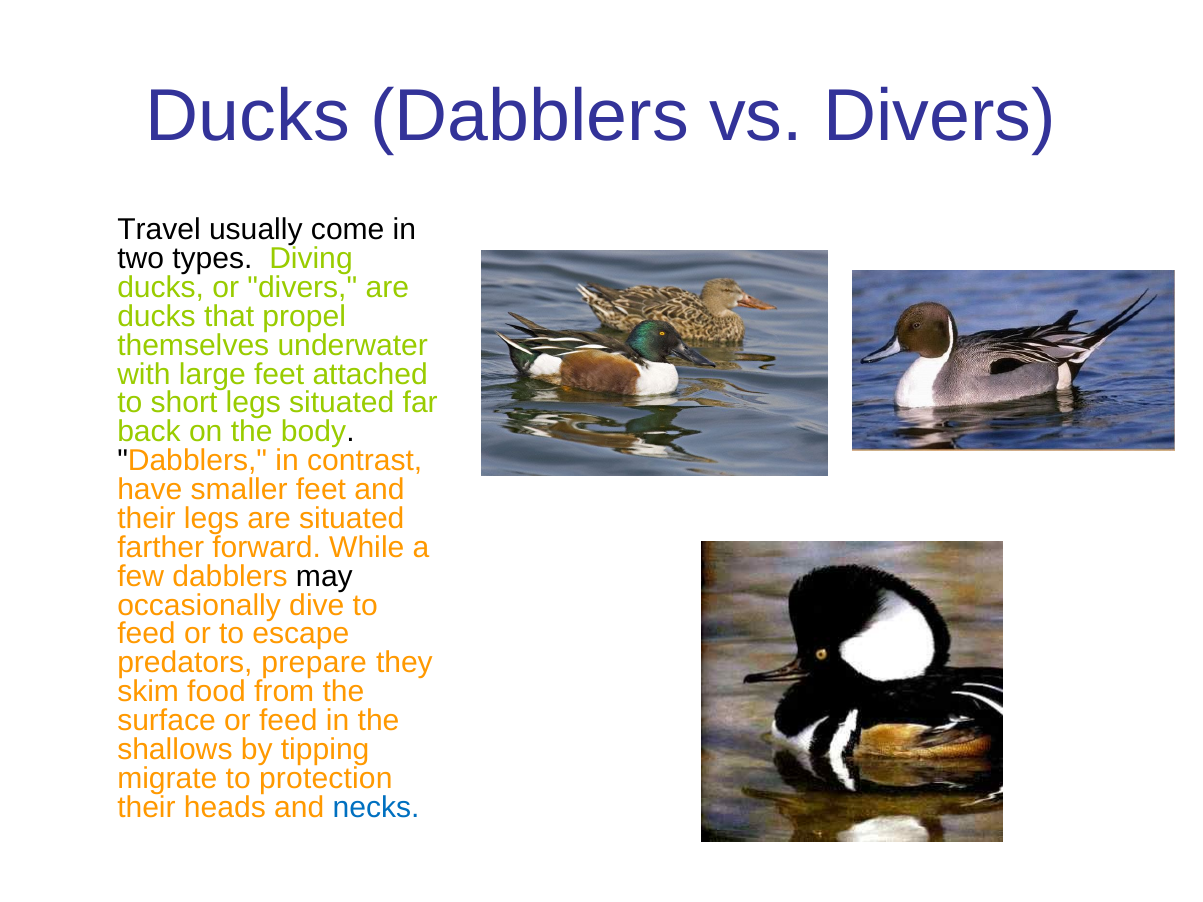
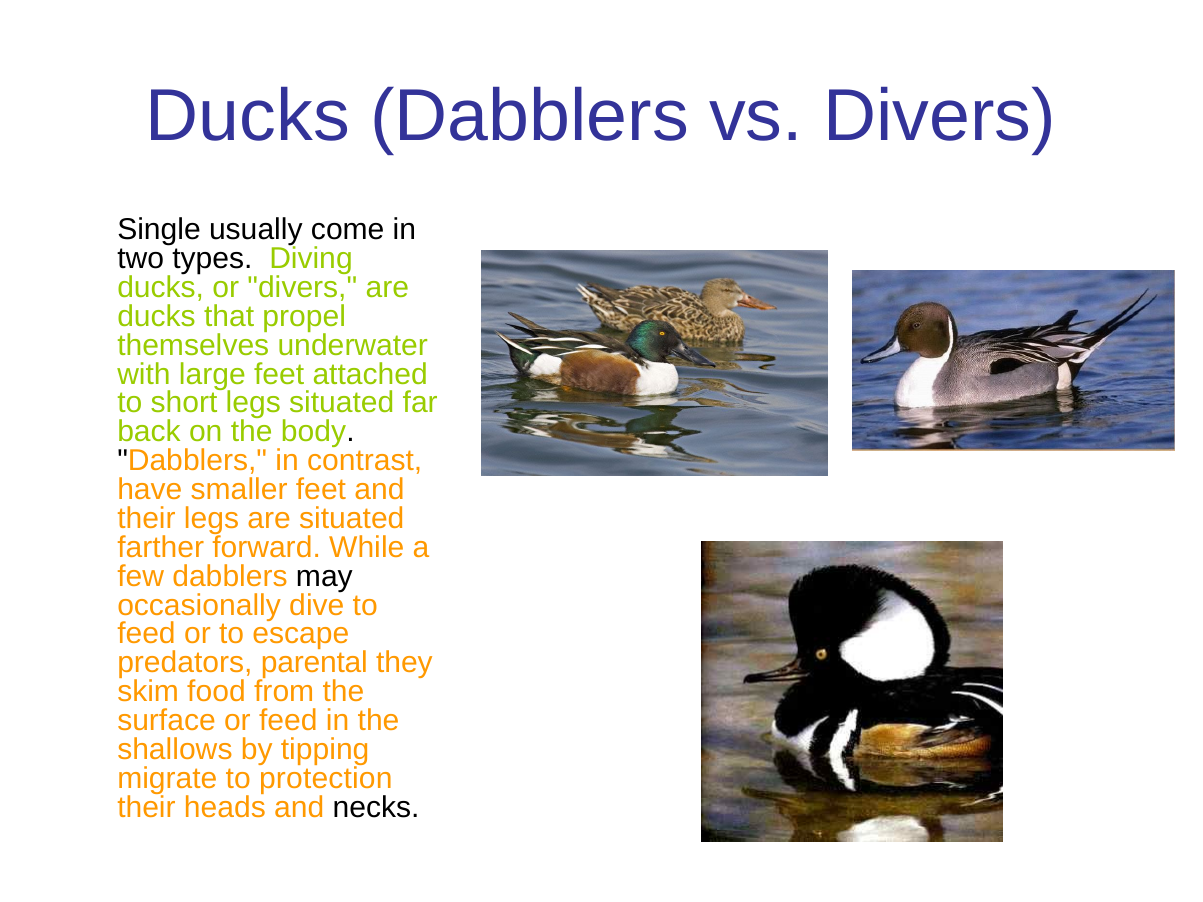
Travel: Travel -> Single (159, 230)
prepare: prepare -> parental (314, 663)
necks colour: blue -> black (376, 808)
